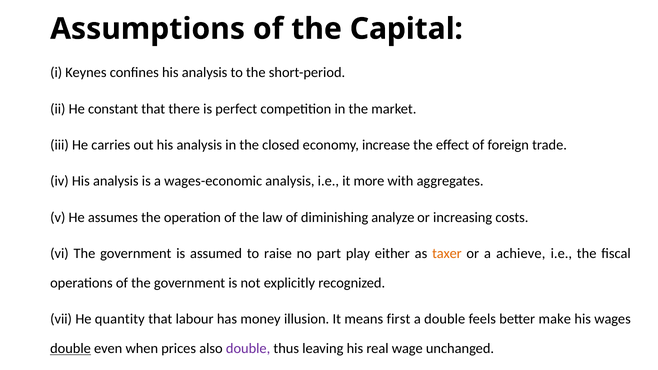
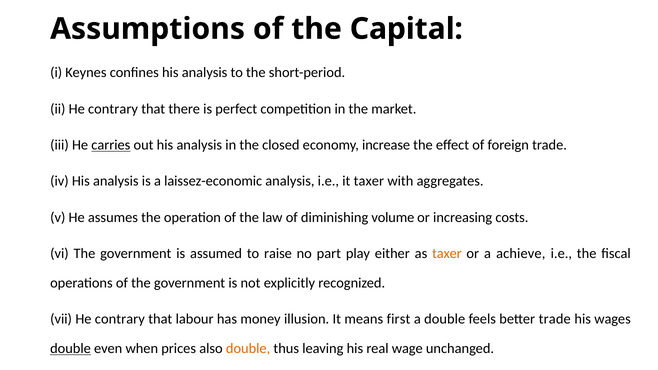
ii He constant: constant -> contrary (113, 109)
carries underline: none -> present (111, 145)
wages-economic: wages-economic -> laissez-economic (213, 181)
it more: more -> taxer (369, 181)
analyze: analyze -> volume (393, 217)
vii He quantity: quantity -> contrary (120, 319)
better make: make -> trade (555, 319)
double colour: purple -> orange (248, 349)
